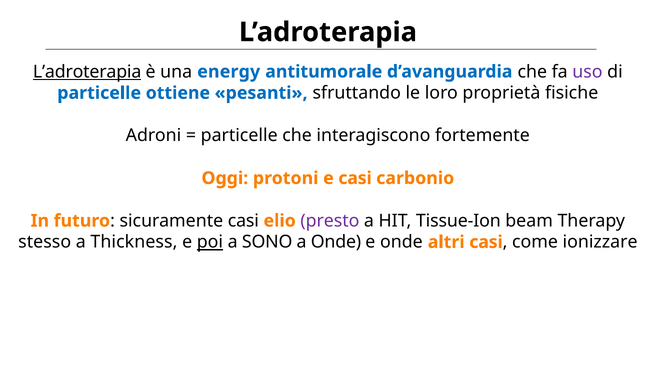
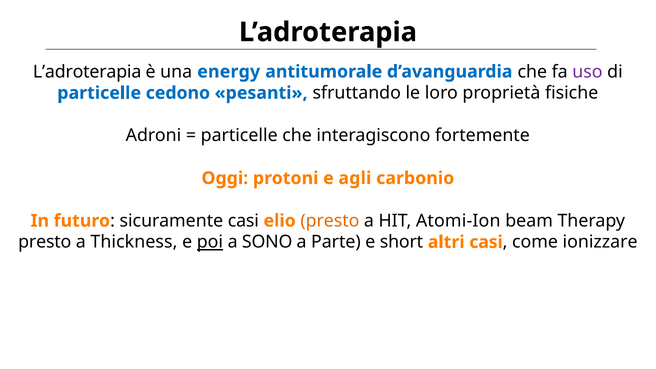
L’adroterapia underline: present -> none (87, 72)
ottiene: ottiene -> cedono (178, 93)
e casi: casi -> agli (355, 178)
presto colour: purple -> orange (330, 221)
Tissue-Ion: Tissue-Ion -> Atomi-Ion (458, 221)
stesso: stesso -> presto (45, 242)
a Onde: Onde -> Parte (336, 242)
e onde: onde -> short (401, 242)
